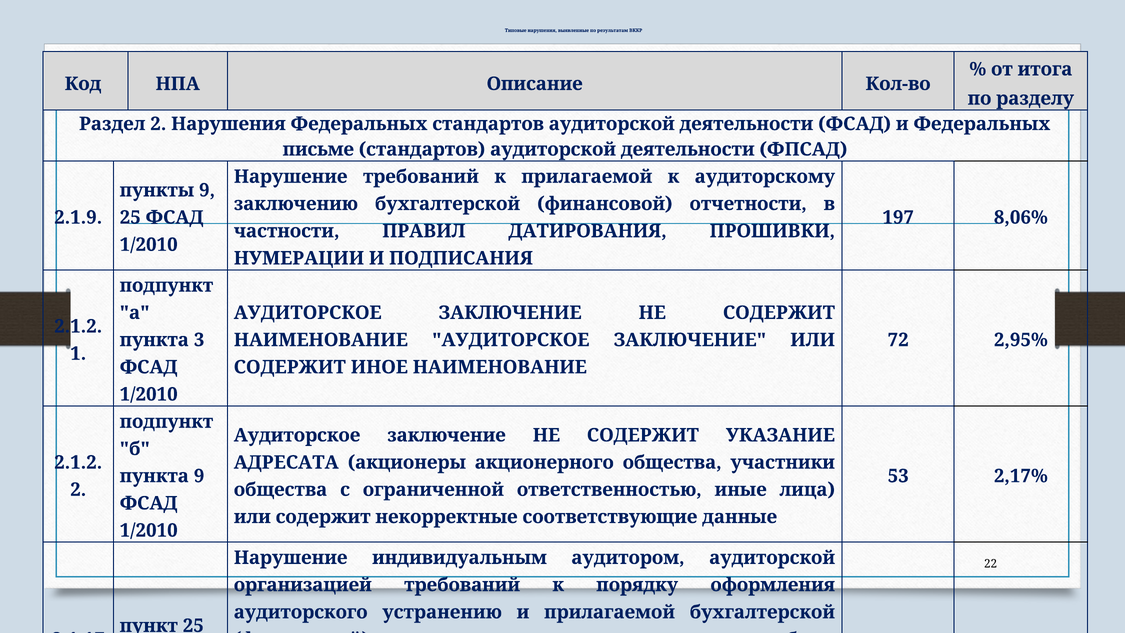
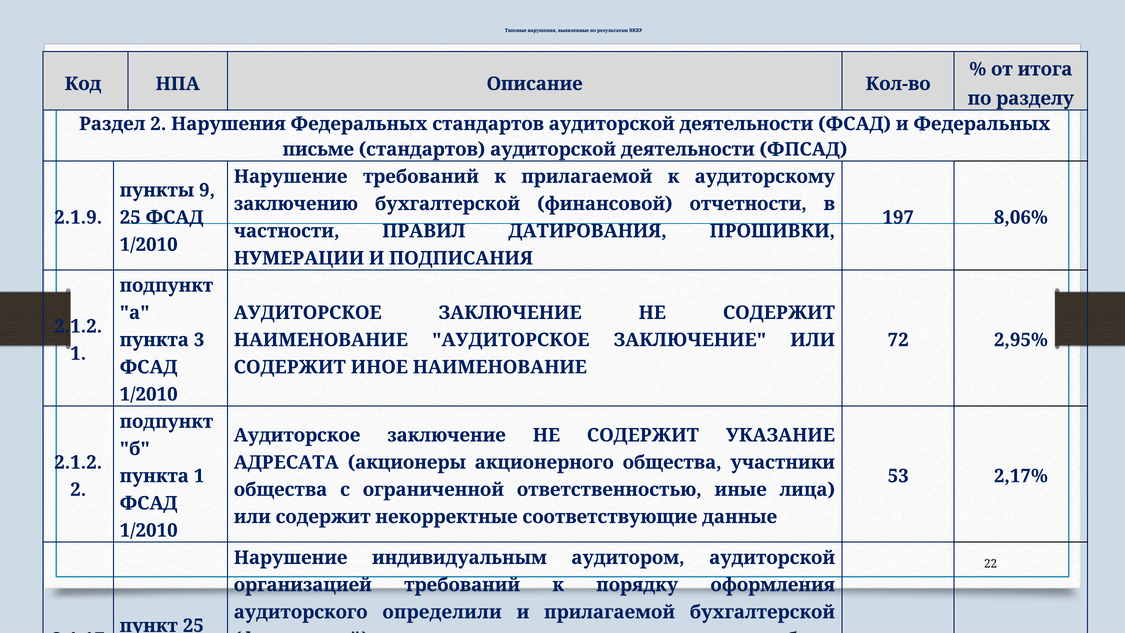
пункта 9: 9 -> 1 (199, 476)
устранению: устранению -> определили (442, 612)
